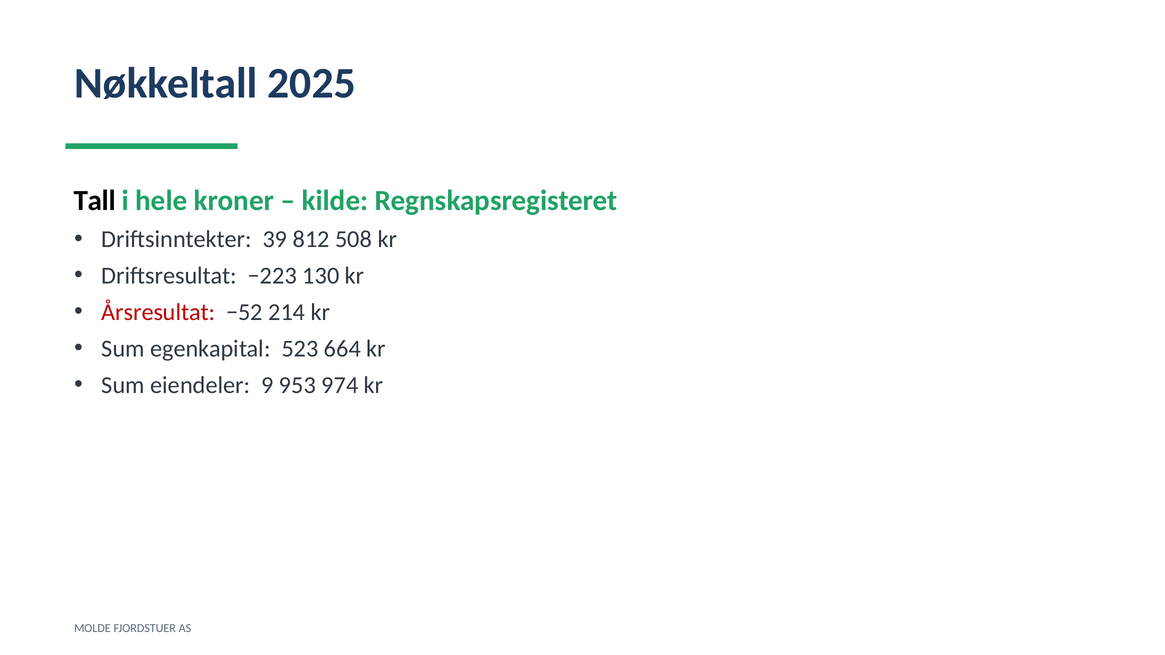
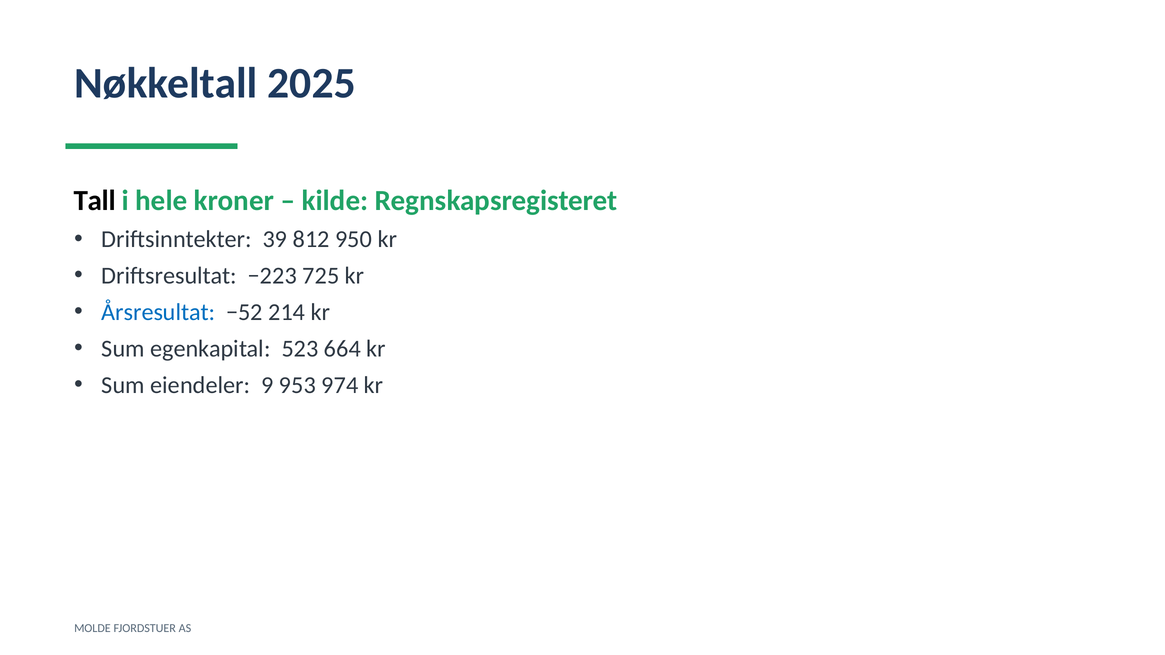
508: 508 -> 950 (354, 240)
130: 130 -> 725 (321, 276)
Årsresultat colour: red -> blue (158, 312)
